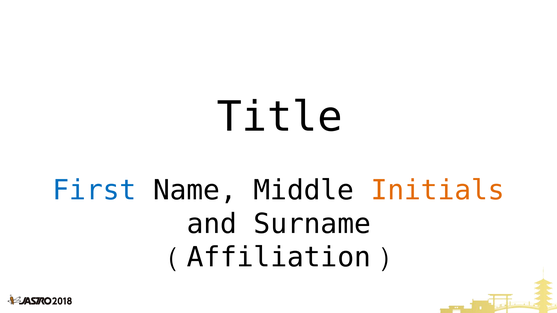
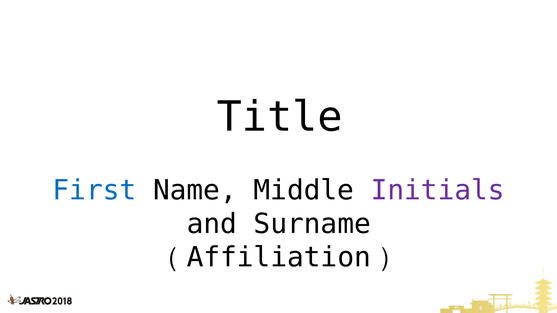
Initials colour: orange -> purple (438, 191)
